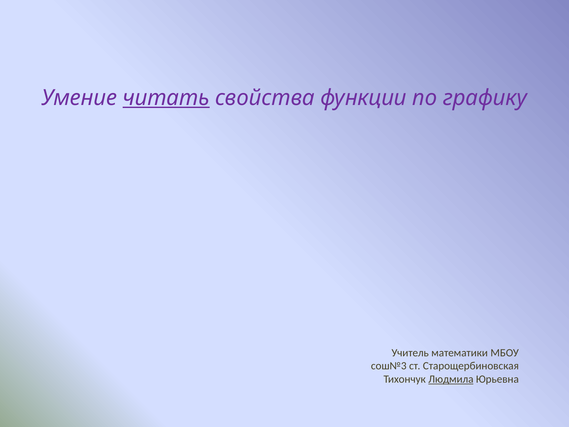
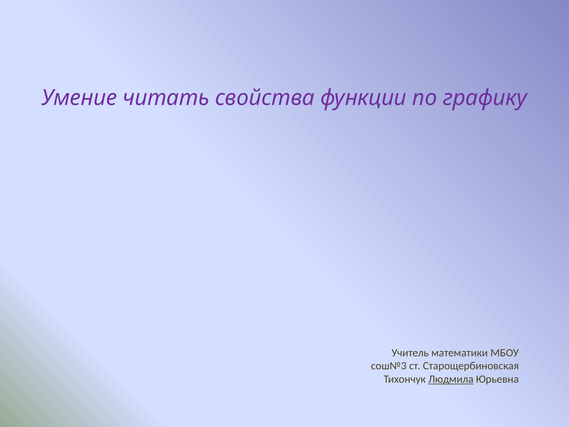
читать underline: present -> none (166, 98)
